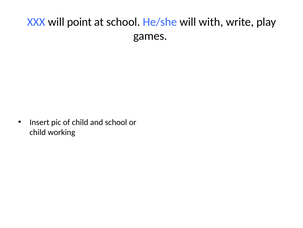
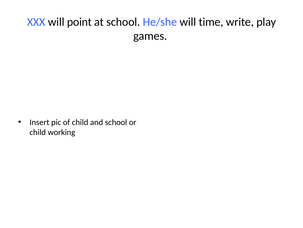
with: with -> time (211, 22)
